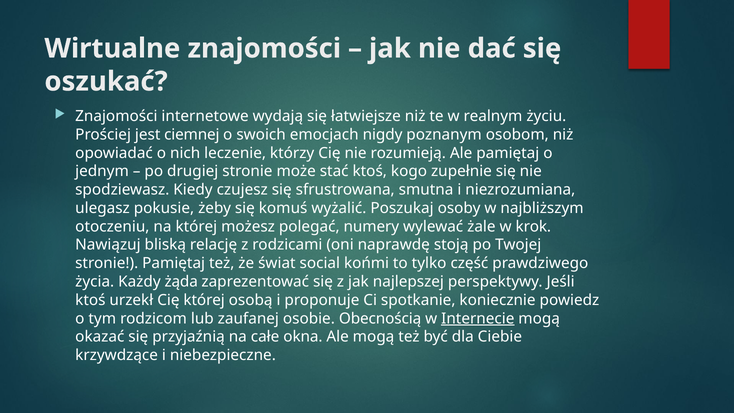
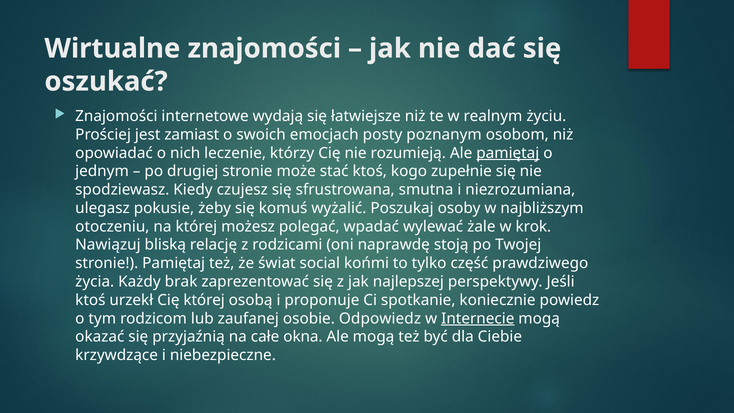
ciemnej: ciemnej -> zamiast (192, 135)
nigdy: nigdy -> posty (383, 135)
pamiętaj underline: none -> present (508, 153)
numery: numery -> wpadać (371, 226)
żąda: żąda -> brak (181, 282)
Obecnością: Obecnością -> Odpowiedz (380, 318)
